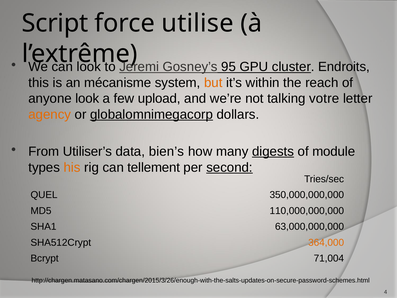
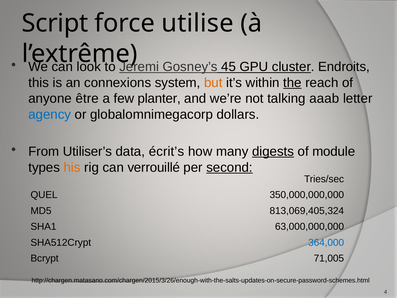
95: 95 -> 45 (229, 67)
mécanisme: mécanisme -> connexions (118, 83)
the underline: none -> present (292, 83)
anyone look: look -> être (87, 98)
upload: upload -> planter (159, 98)
votre: votre -> aaab (324, 98)
agency colour: orange -> blue (50, 114)
globalomnimegacorp underline: present -> none (152, 114)
bien’s: bien’s -> écrit’s (166, 151)
tellement: tellement -> verrouillé (154, 167)
110,000,000,000: 110,000,000,000 -> 813,069,405,324 (307, 211)
364,000 colour: orange -> blue (326, 242)
71,004: 71,004 -> 71,005 (329, 258)
